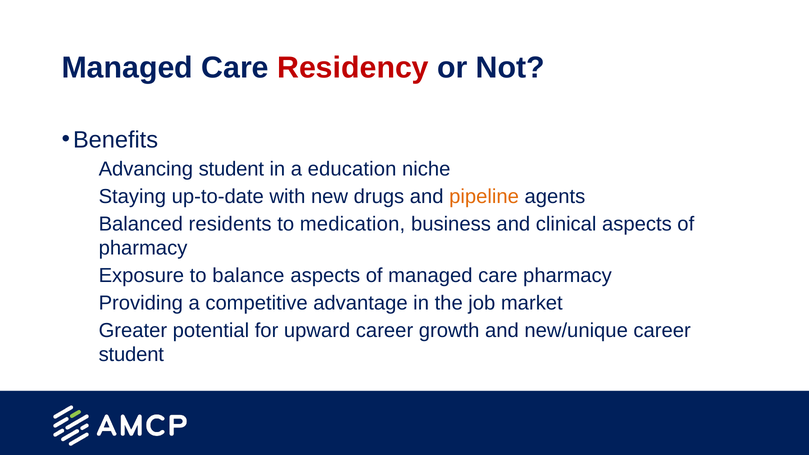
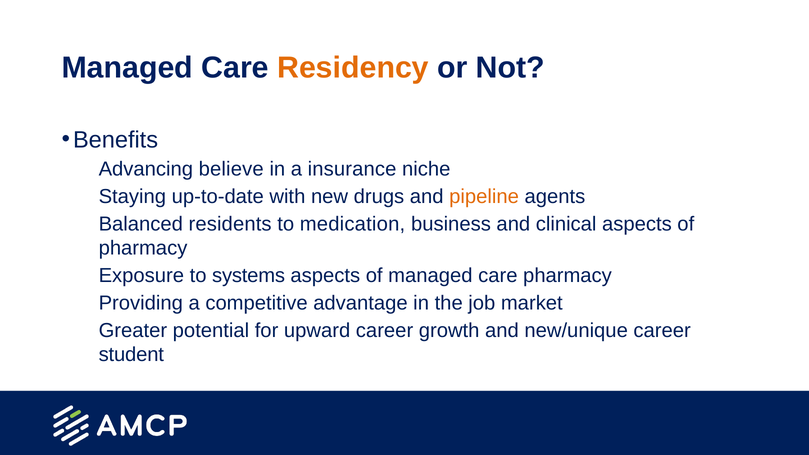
Residency colour: red -> orange (353, 68)
student: student -> believe (231, 169)
education: education -> insurance (352, 169)
balance: balance -> systems (249, 276)
